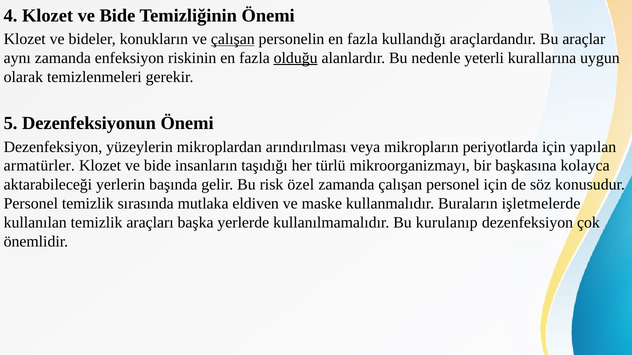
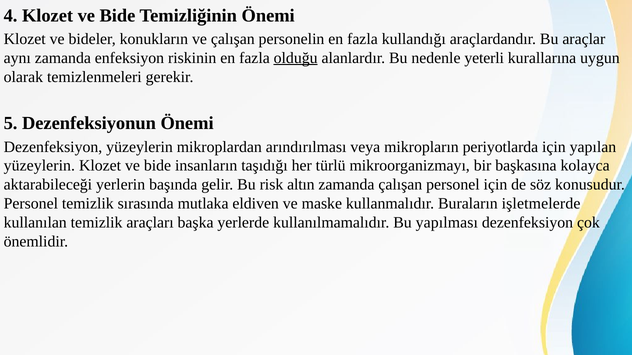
çalışan underline: present -> none (233, 39)
armatürler: armatürler -> yüzeylerin (39, 166)
özel: özel -> altın (301, 185)
kurulanıp: kurulanıp -> yapılması (447, 223)
